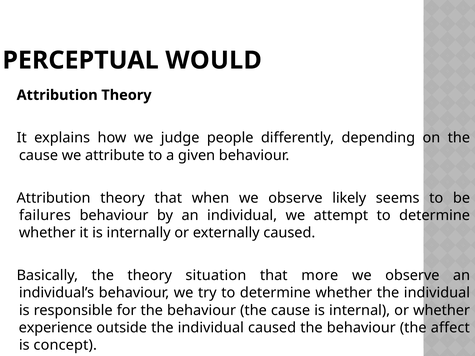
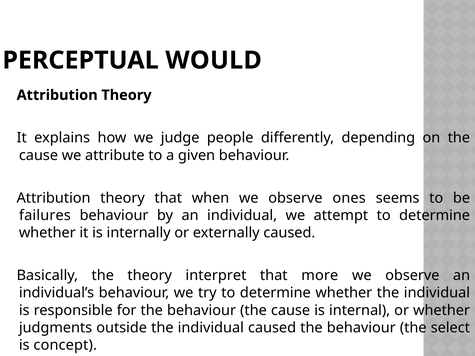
likely: likely -> ones (349, 198)
situation: situation -> interpret (216, 276)
experience: experience -> judgments (56, 328)
affect: affect -> select (450, 328)
